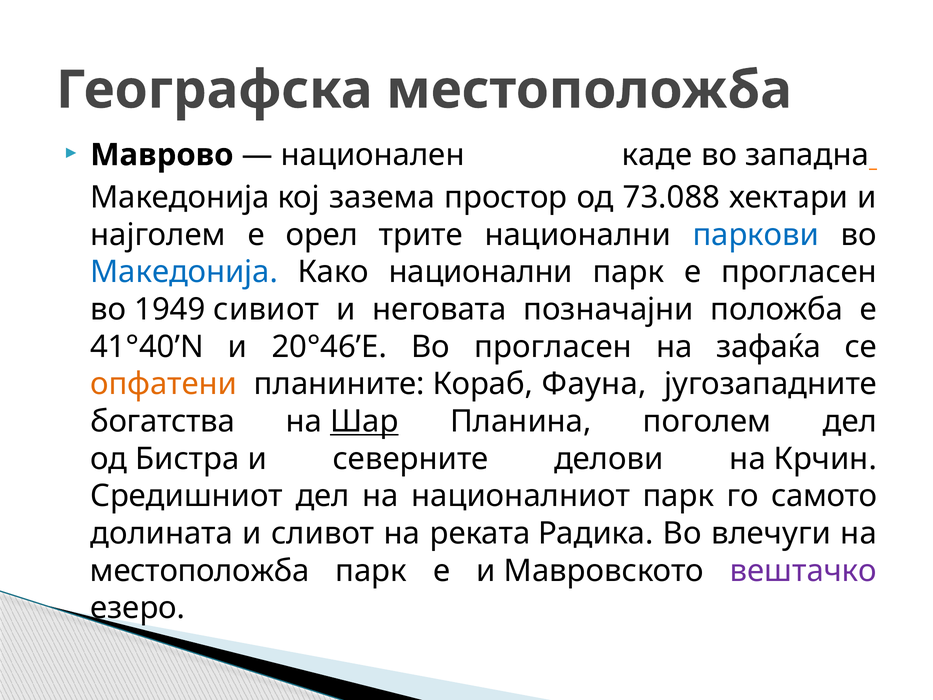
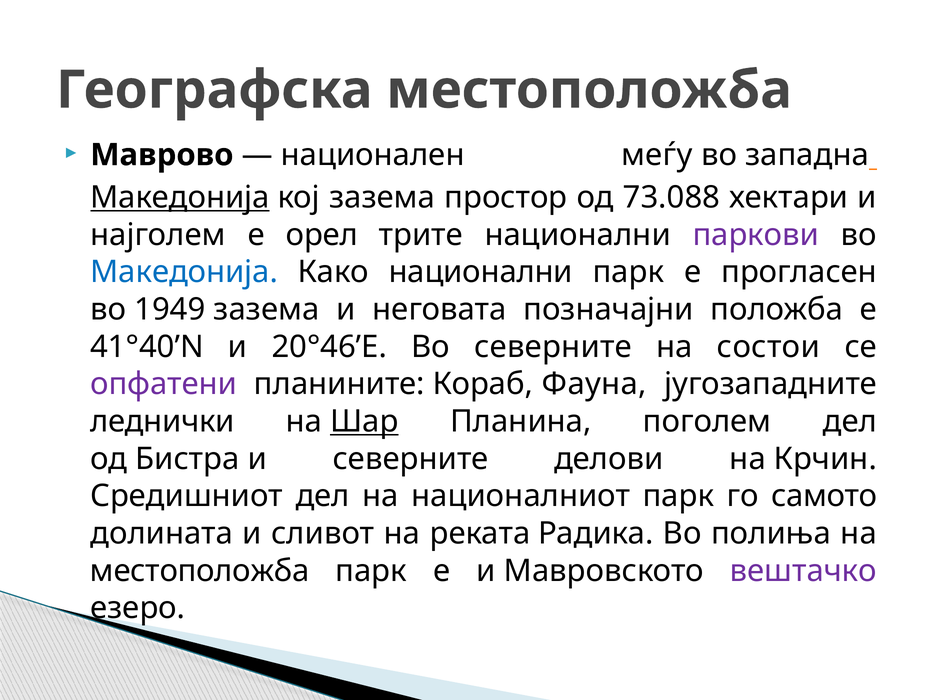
каде: каде -> меѓу (657, 155)
Македонија underline: none -> present (180, 197)
паркови colour: blue -> purple (756, 235)
1949 сивиот: сивиот -> зазема (267, 309)
Во прогласен: прогласен -> северните (553, 347)
зафаќа: зафаќа -> состои (768, 347)
опфатени colour: orange -> purple (164, 384)
богатства: богатства -> леднички (162, 421)
влечуги: влечуги -> полиња (771, 533)
